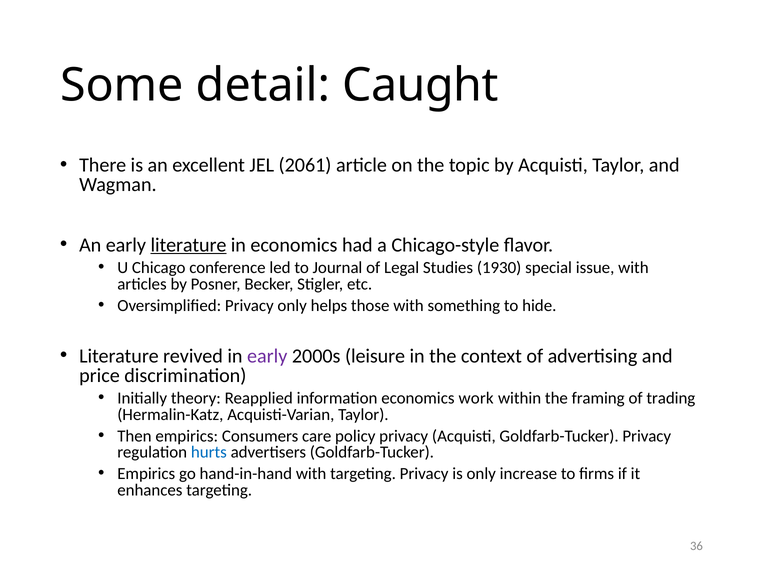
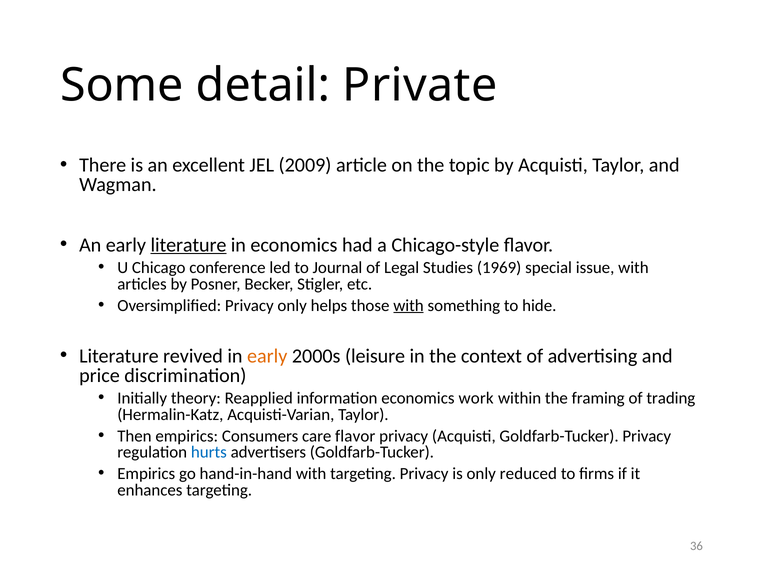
Caught: Caught -> Private (420, 85)
2061: 2061 -> 2009 (305, 165)
1930: 1930 -> 1969 (499, 268)
with underline: none -> present (408, 306)
early colour: purple -> orange (267, 356)
care policy: policy -> flavor (355, 436)
increase: increase -> reduced (528, 474)
